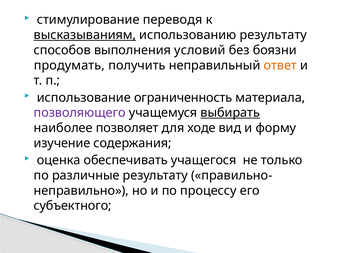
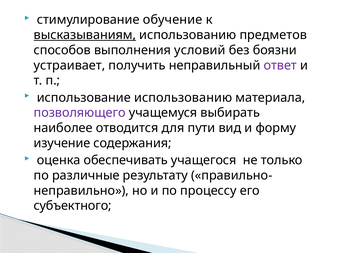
переводя: переводя -> обучение (173, 20)
использованию результату: результату -> предметов (273, 35)
продумать: продумать -> устраивает (69, 65)
ответ colour: orange -> purple (280, 65)
использование ограниченность: ограниченность -> использованию (183, 97)
выбирать underline: present -> none (230, 113)
позволяет: позволяет -> отводится (127, 128)
ходе: ходе -> пути (201, 128)
